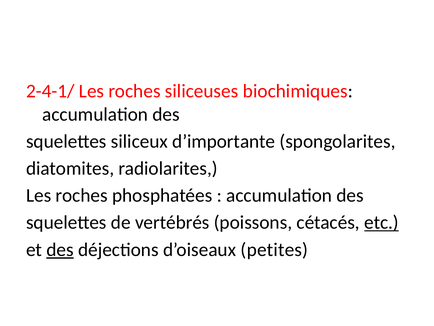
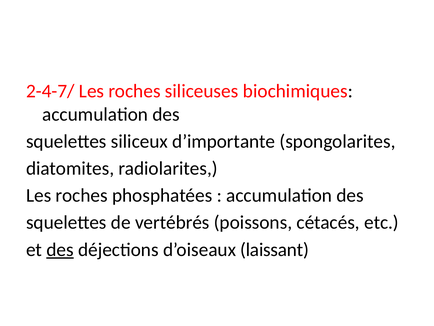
2-4-1/: 2-4-1/ -> 2-4-7/ (50, 91)
etc underline: present -> none (381, 222)
petites: petites -> laissant (275, 249)
